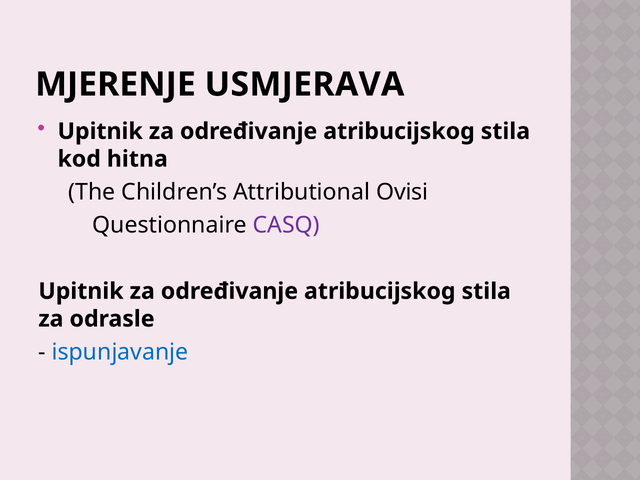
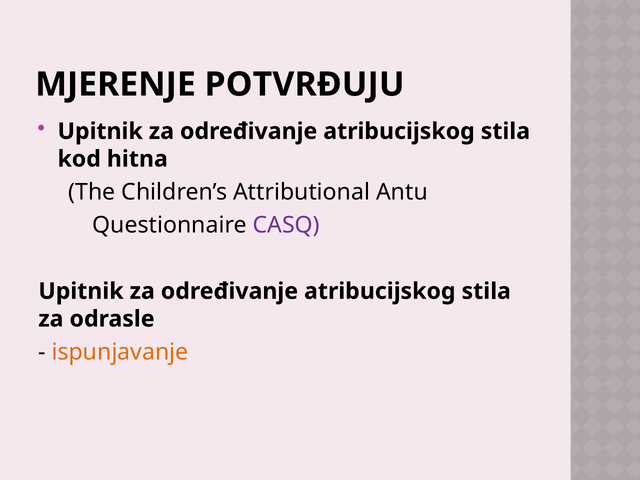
USMJERAVA: USMJERAVA -> POTVRĐUJU (305, 84)
Ovisi: Ovisi -> Antu (402, 192)
ispunjavanje colour: blue -> orange (120, 352)
